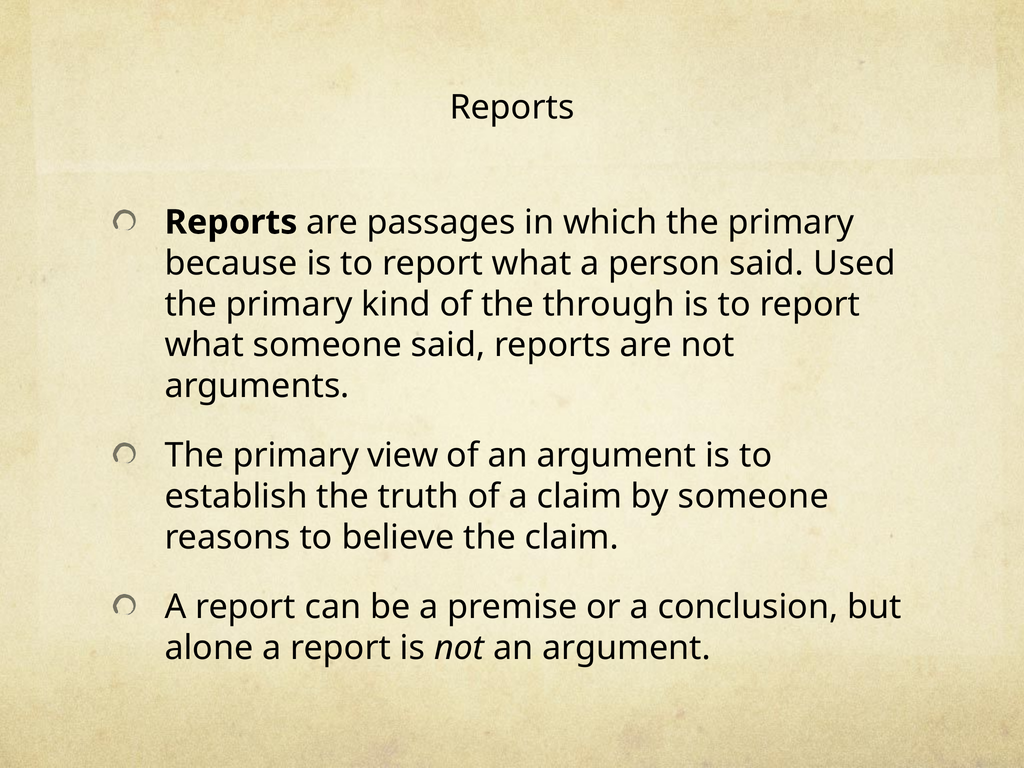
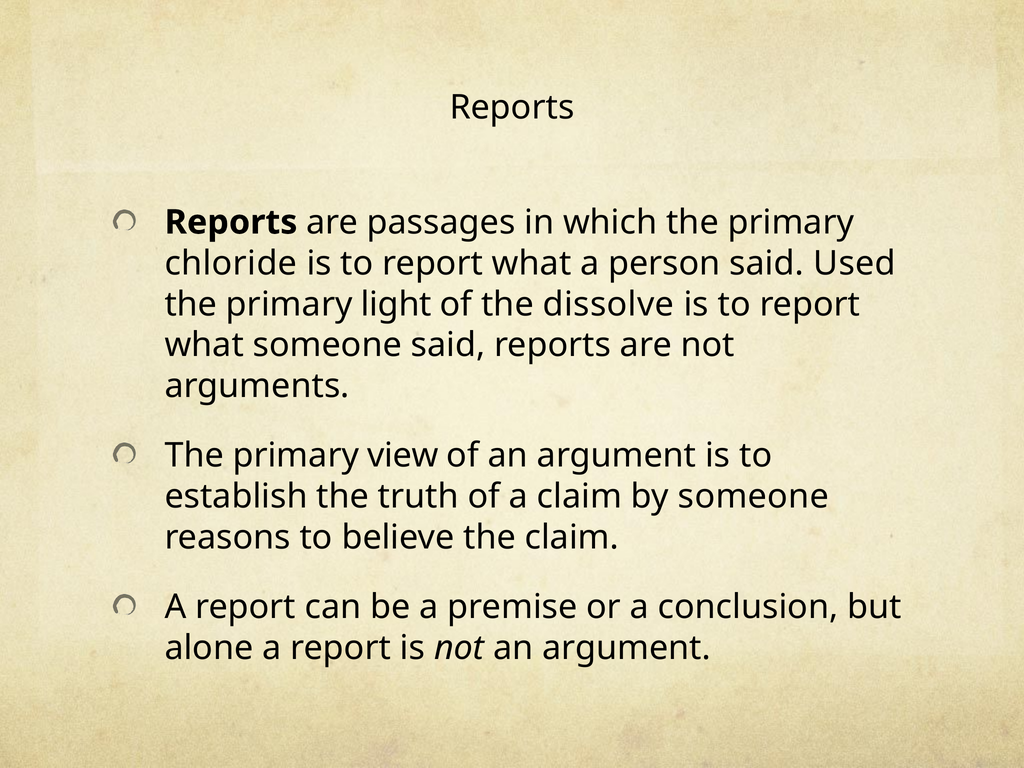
because: because -> chloride (231, 263)
kind: kind -> light (396, 304)
through: through -> dissolve (608, 304)
